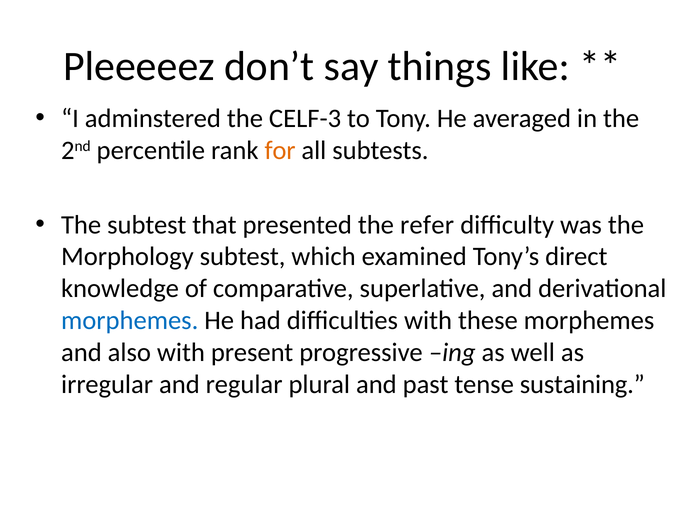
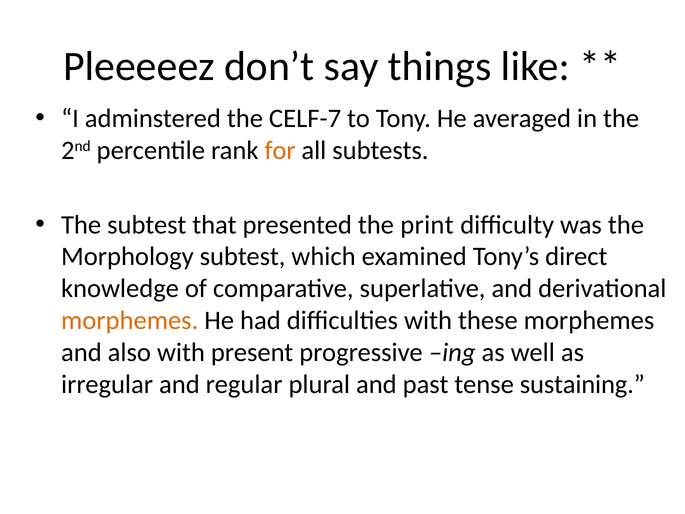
CELF-3: CELF-3 -> CELF-7 (305, 118)
refer: refer -> print (427, 225)
morphemes colour: blue -> orange (130, 320)
